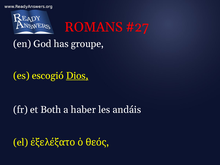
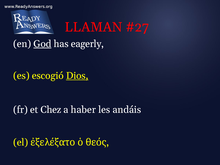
ROMANS: ROMANS -> LLAMAN (94, 27)
God underline: none -> present (42, 44)
groupe: groupe -> eagerly (87, 44)
Both: Both -> Chez (51, 110)
